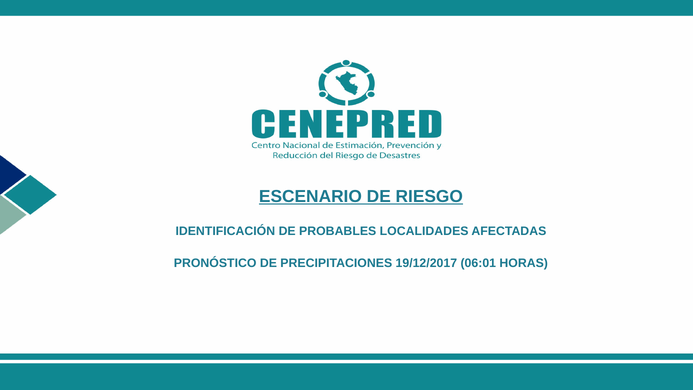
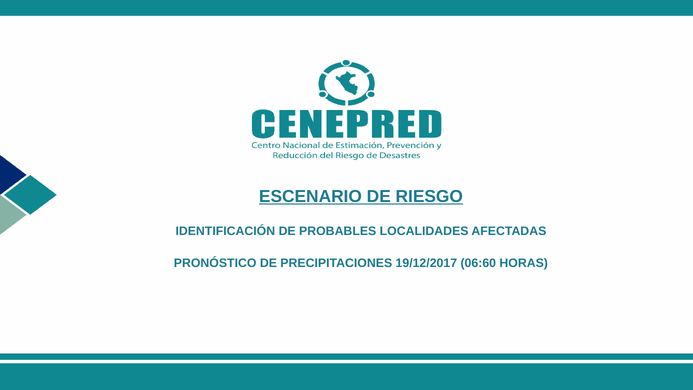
06:01: 06:01 -> 06:60 (478, 263)
